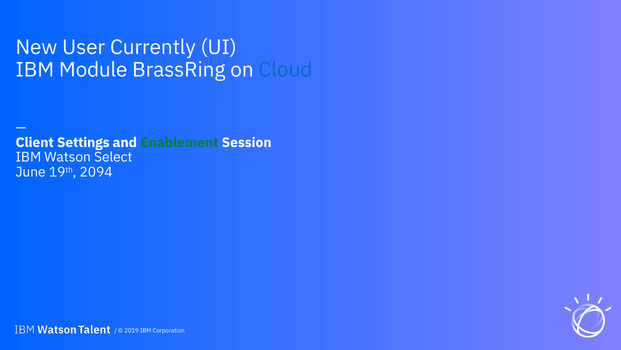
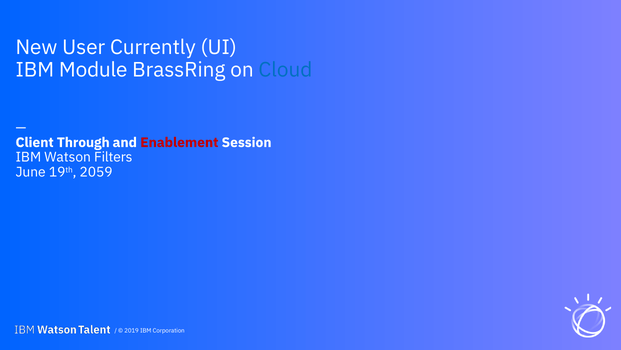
Settings: Settings -> Through (83, 142)
Enablement colour: green -> red (179, 142)
Select: Select -> Filters (113, 157)
2094: 2094 -> 2059 (96, 172)
